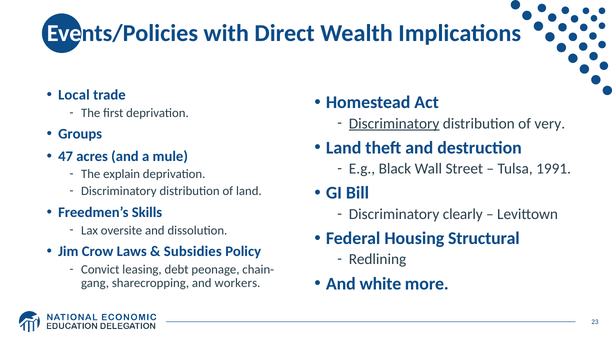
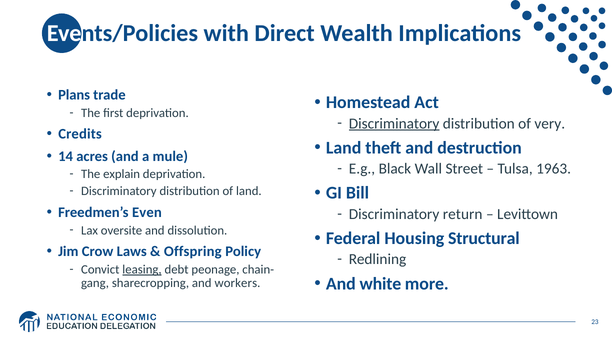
Local: Local -> Plans (74, 95)
Groups: Groups -> Credits (80, 134)
47: 47 -> 14 (66, 156)
1991: 1991 -> 1963 (554, 169)
Skills: Skills -> Even (147, 212)
clearly: clearly -> return (463, 214)
Subsidies: Subsidies -> Offspring (193, 252)
leasing underline: none -> present (142, 270)
